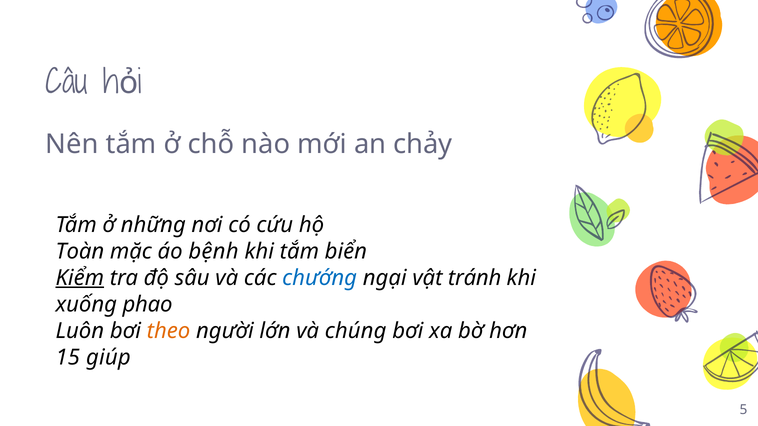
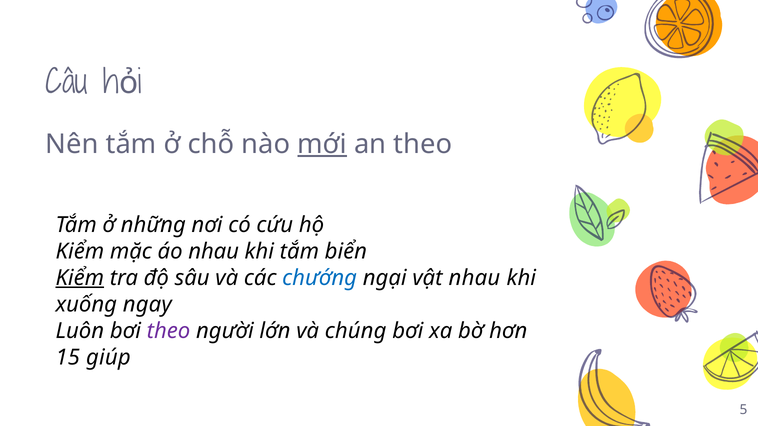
mới underline: none -> present (322, 144)
an chảy: chảy -> theo (423, 144)
Toàn: Toàn -> Kiểm (80, 251)
áo bệnh: bệnh -> nhau (214, 251)
vật tránh: tránh -> nhau (474, 278)
phao: phao -> ngay (147, 305)
theo colour: orange -> purple (168, 331)
